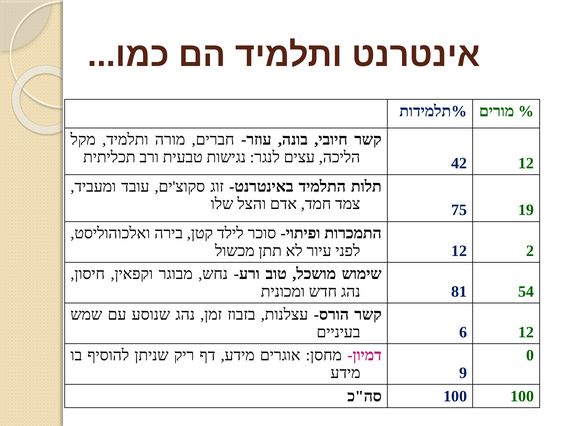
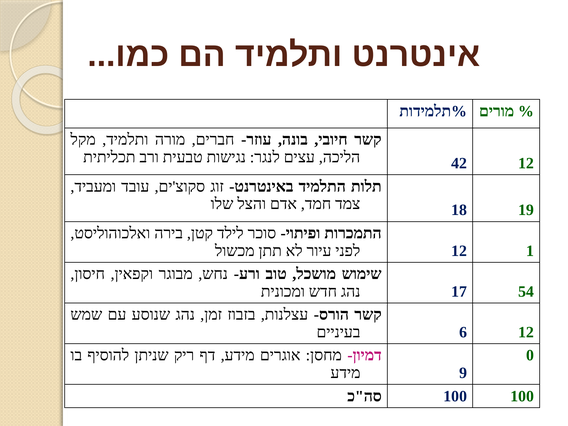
75: 75 -> 18 (459, 210)
2: 2 -> 1 (530, 251)
81: 81 -> 17 (459, 292)
